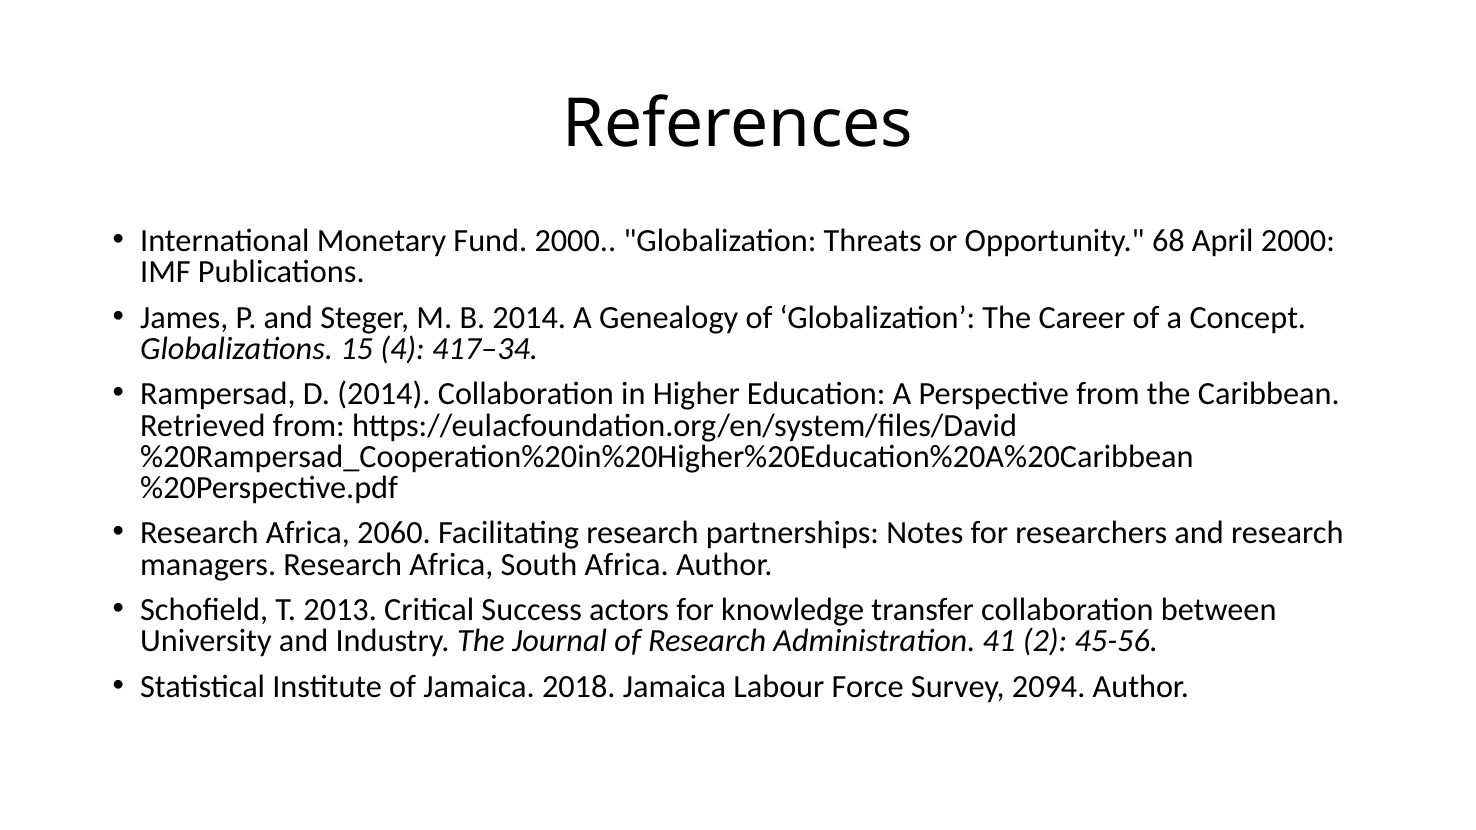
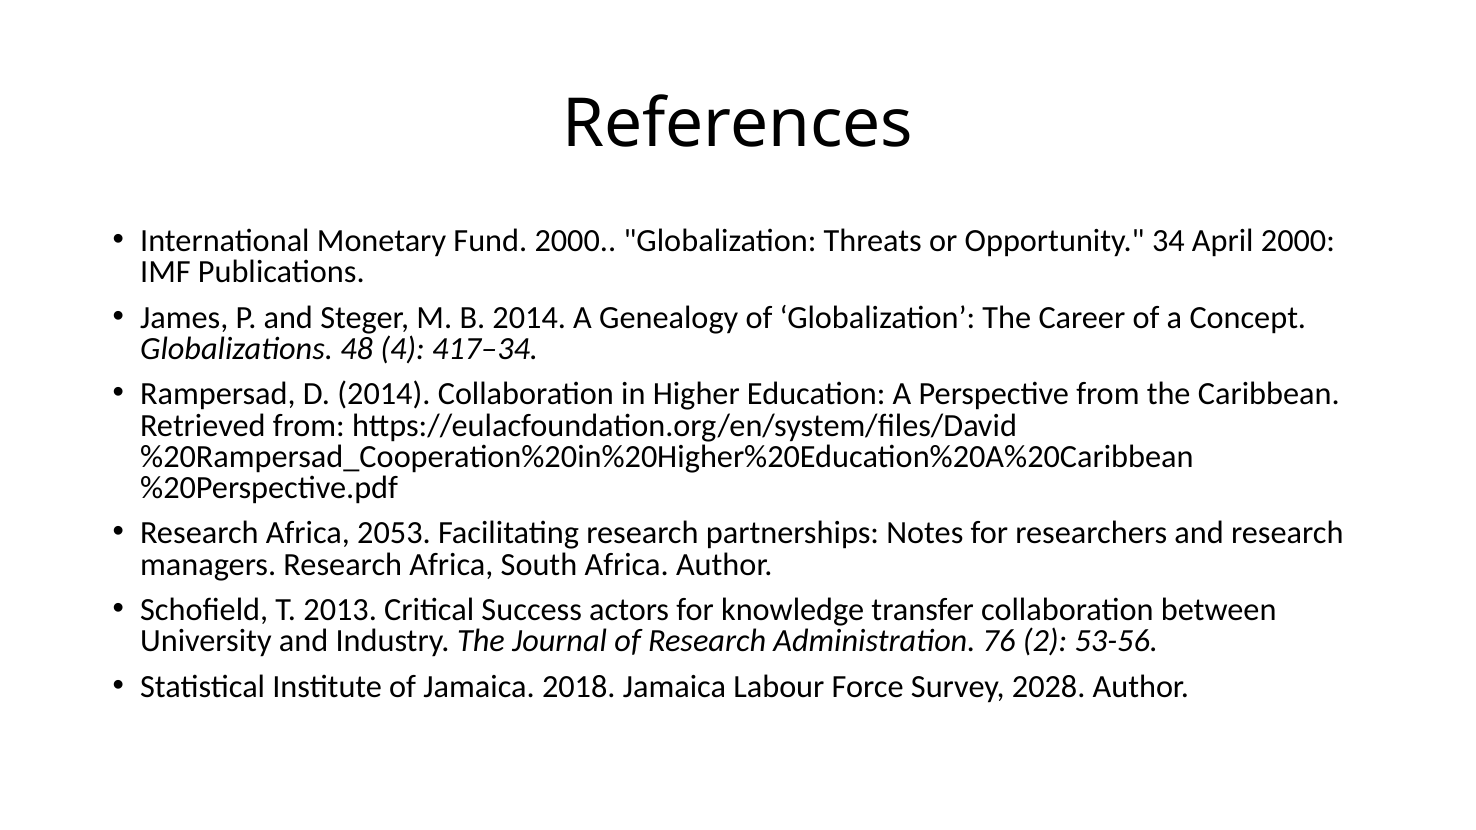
68: 68 -> 34 (1168, 241)
15: 15 -> 48 (357, 349)
2060: 2060 -> 2053 (394, 533)
41: 41 -> 76 (999, 641)
45-56: 45-56 -> 53-56 (1116, 641)
2094: 2094 -> 2028 (1049, 687)
